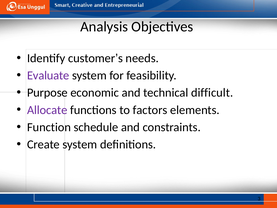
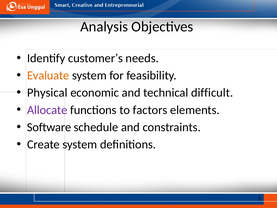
Evaluate colour: purple -> orange (48, 75)
Purpose: Purpose -> Physical (47, 93)
Function: Function -> Software (49, 127)
